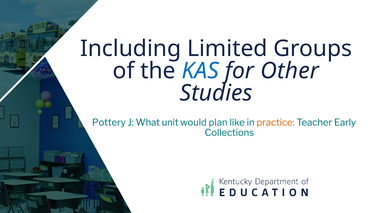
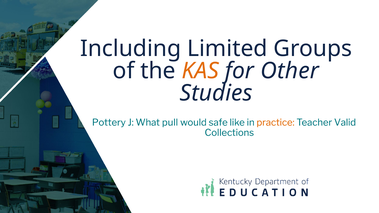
KAS colour: blue -> orange (200, 71)
unit: unit -> pull (170, 123)
plan: plan -> safe (218, 123)
Early: Early -> Valid (345, 123)
